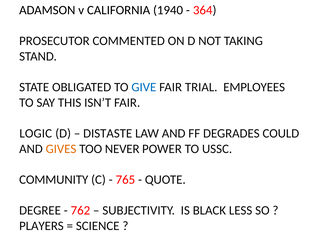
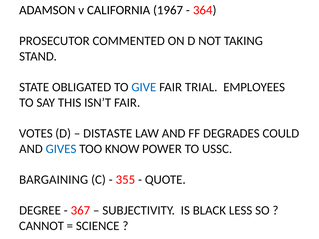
1940: 1940 -> 1967 (168, 10)
LOGIC: LOGIC -> VOTES (36, 134)
GIVES colour: orange -> blue (61, 149)
NEVER: NEVER -> KNOW (122, 149)
COMMUNITY: COMMUNITY -> BARGAINING (54, 180)
765: 765 -> 355 (125, 180)
762: 762 -> 367 (80, 211)
PLAYERS: PLAYERS -> CANNOT (41, 226)
